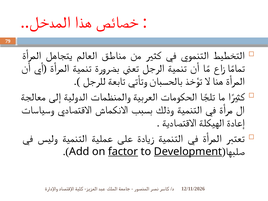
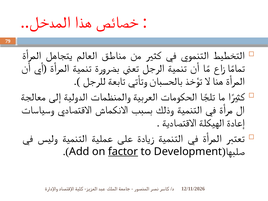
Development underline: present -> none (188, 151)
